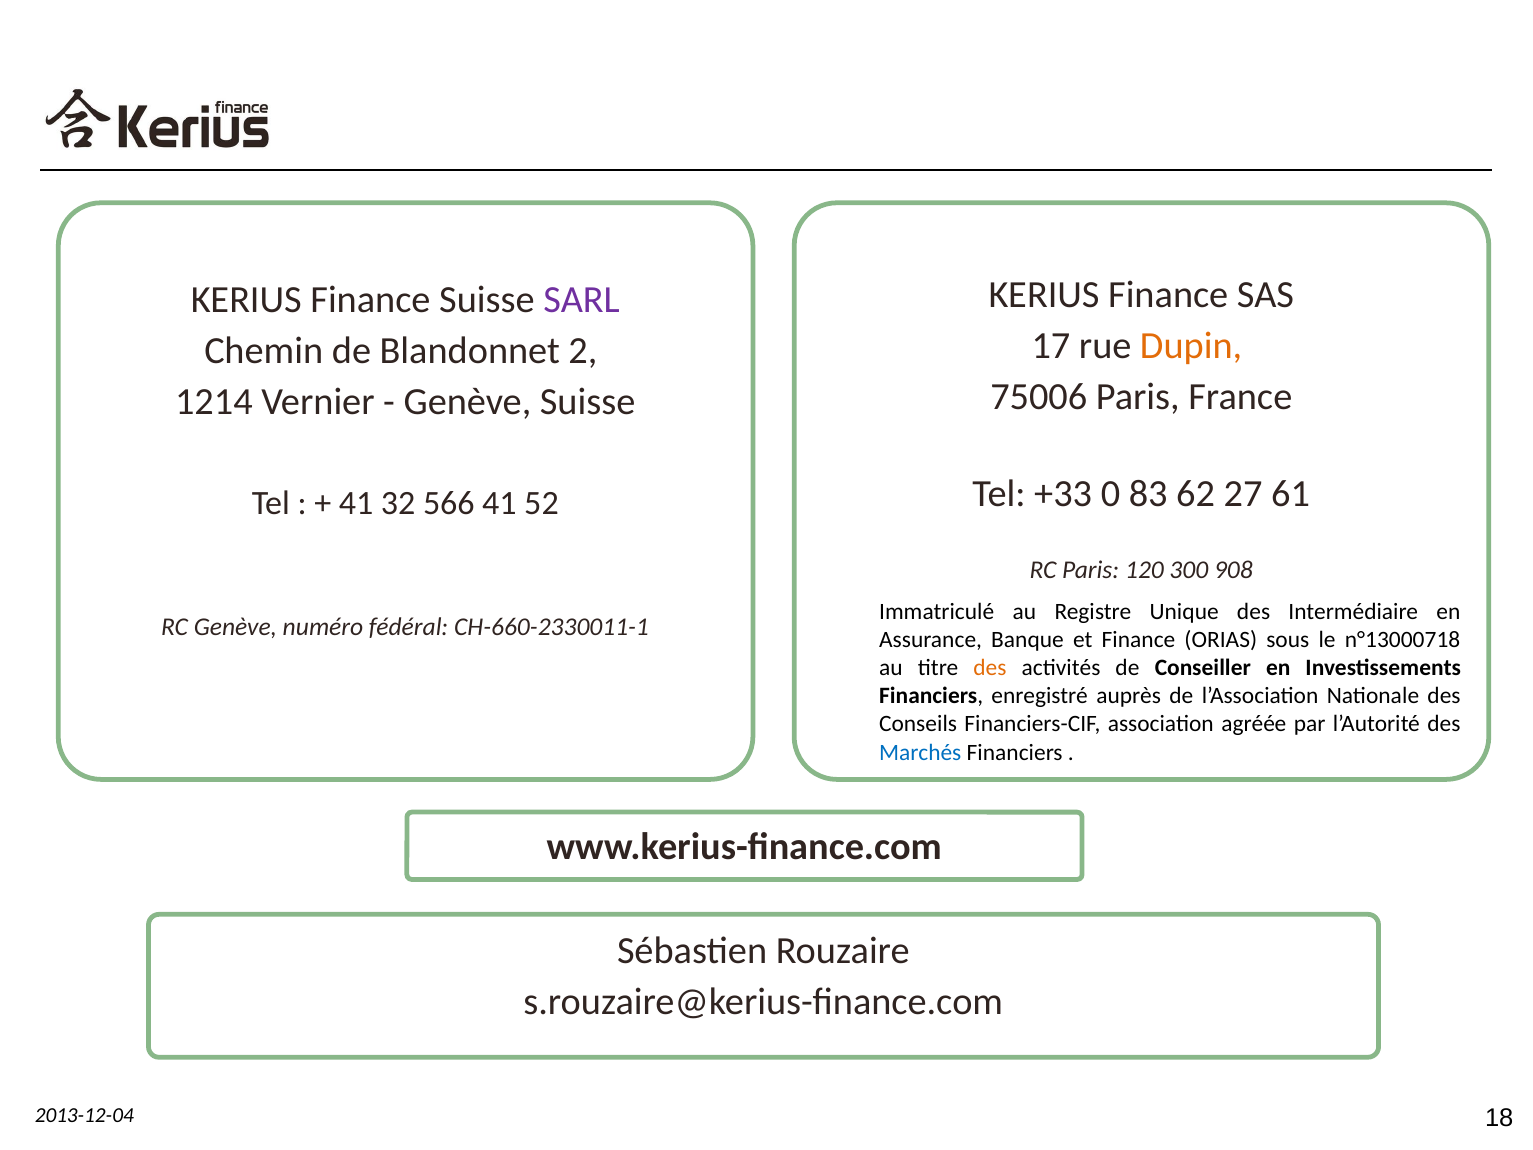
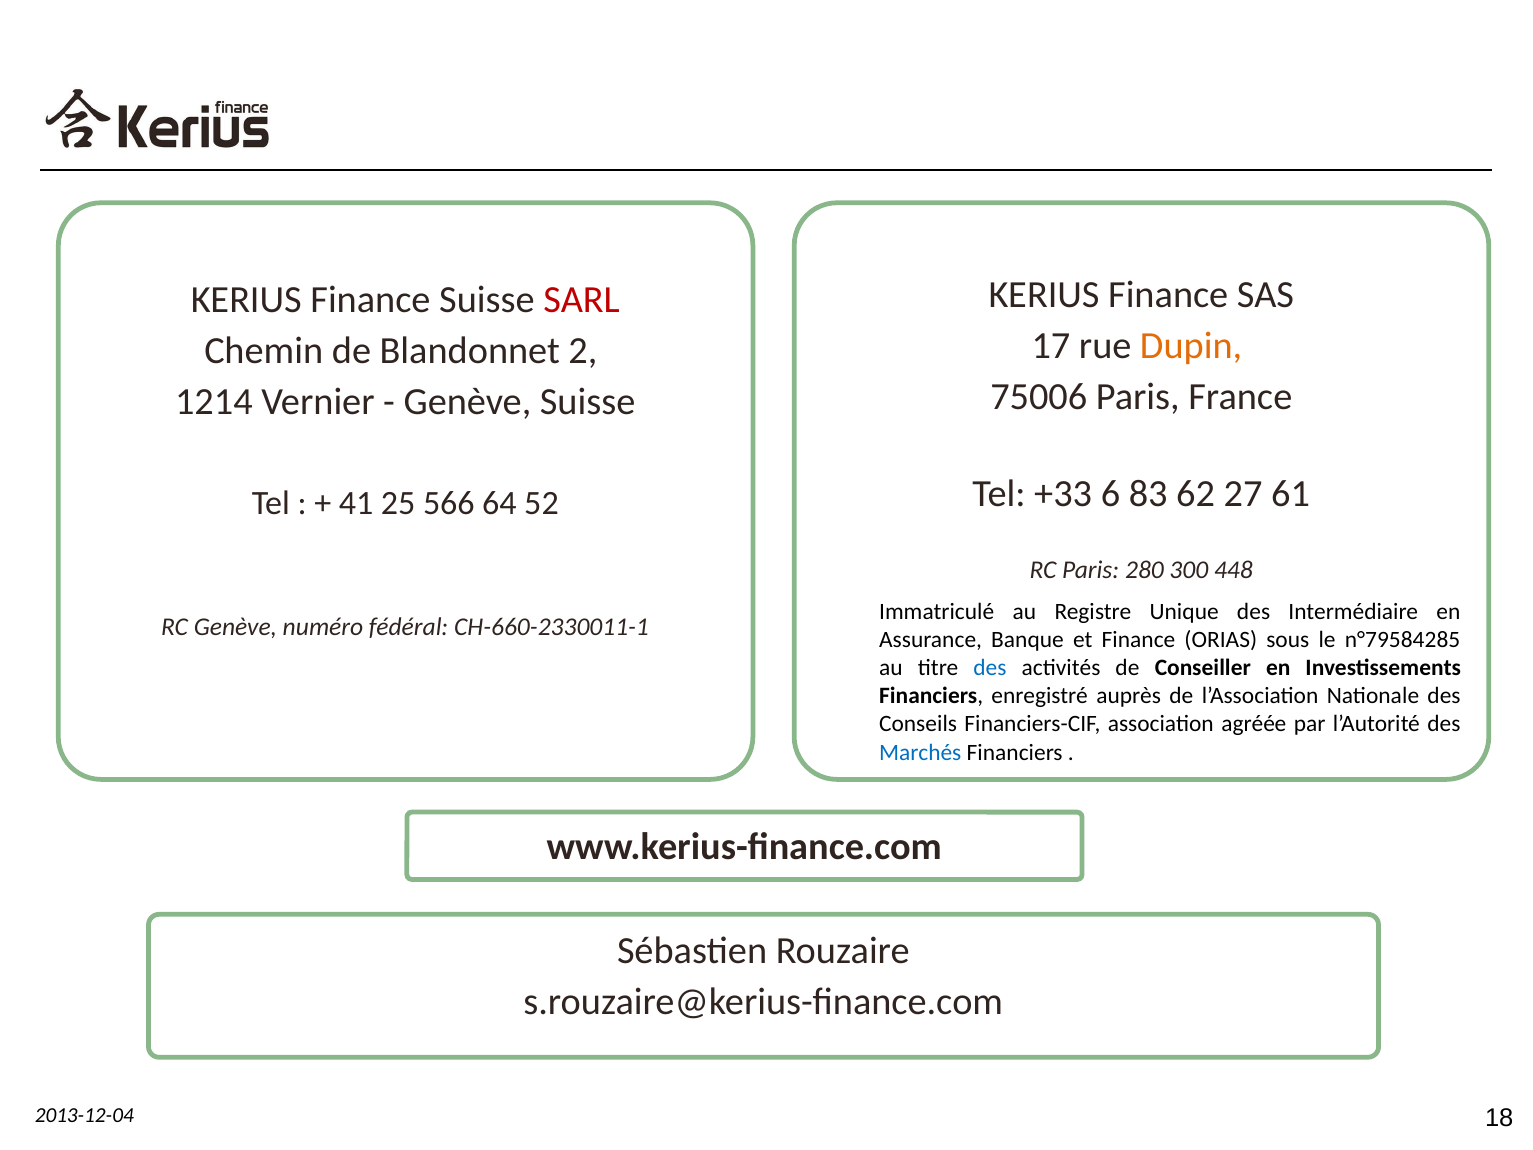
SARL colour: purple -> red (582, 300)
0: 0 -> 6 (1110, 494)
32: 32 -> 25 (398, 503)
566 41: 41 -> 64 (499, 503)
120: 120 -> 280 (1144, 570)
908: 908 -> 448 (1233, 570)
n°13000718: n°13000718 -> n°79584285 (1403, 640)
des colour: orange -> blue (990, 668)
